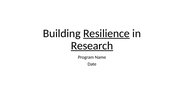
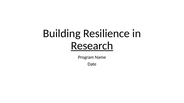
Resilience underline: present -> none (106, 34)
